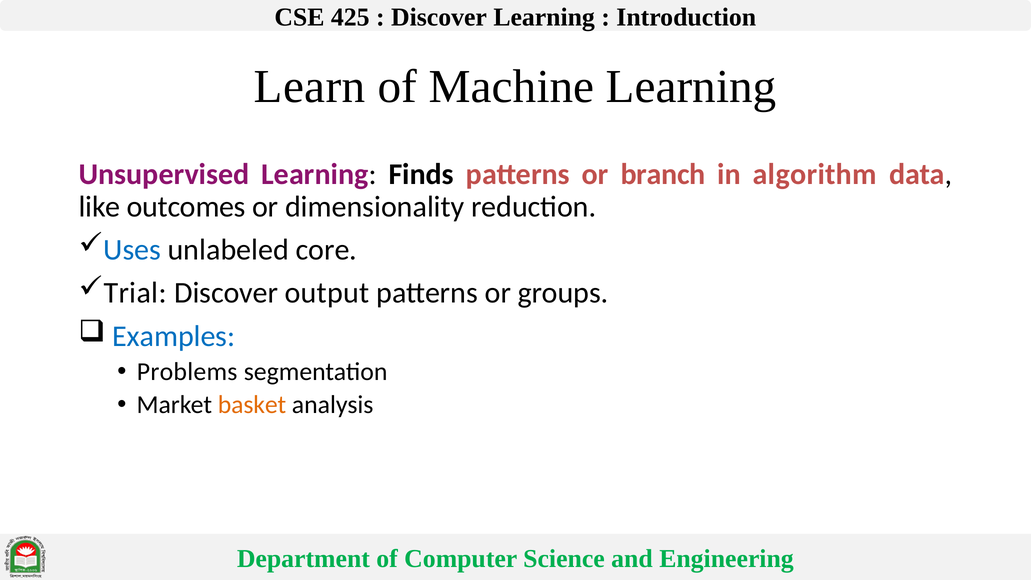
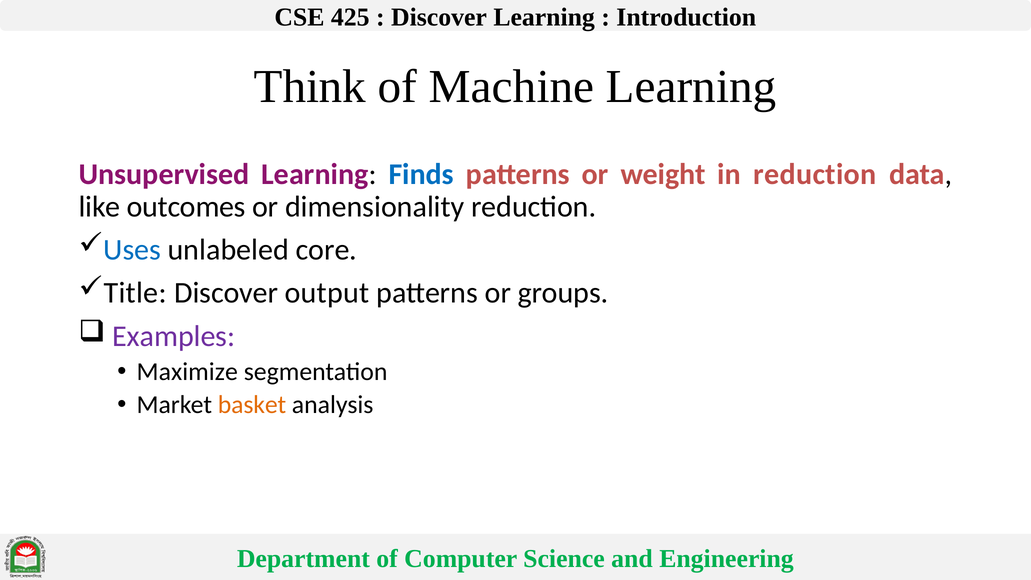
Learn: Learn -> Think (310, 87)
Finds colour: black -> blue (421, 174)
branch: branch -> weight (663, 174)
in algorithm: algorithm -> reduction (815, 174)
Trial: Trial -> Title (135, 293)
Examples colour: blue -> purple (174, 336)
Problems: Problems -> Maximize (187, 372)
